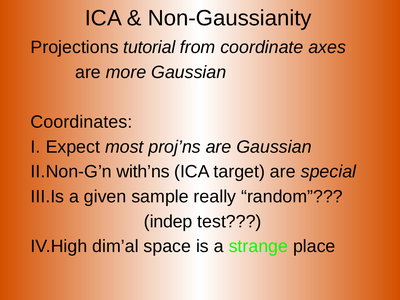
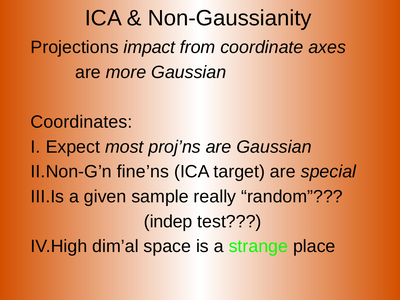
tutorial: tutorial -> impact (149, 47)
with’ns: with’ns -> fine’ns (143, 172)
